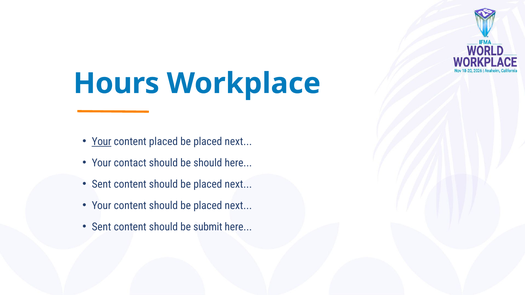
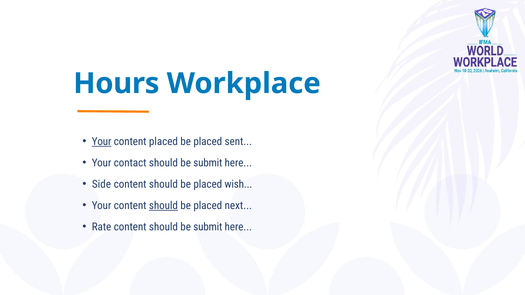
next: next -> sent (238, 142)
should: should -> submit (208, 163)
Sent: Sent -> Side (101, 184)
next: next -> wish (238, 184)
should underline: none -> present (163, 206)
Sent: Sent -> Rate (102, 227)
